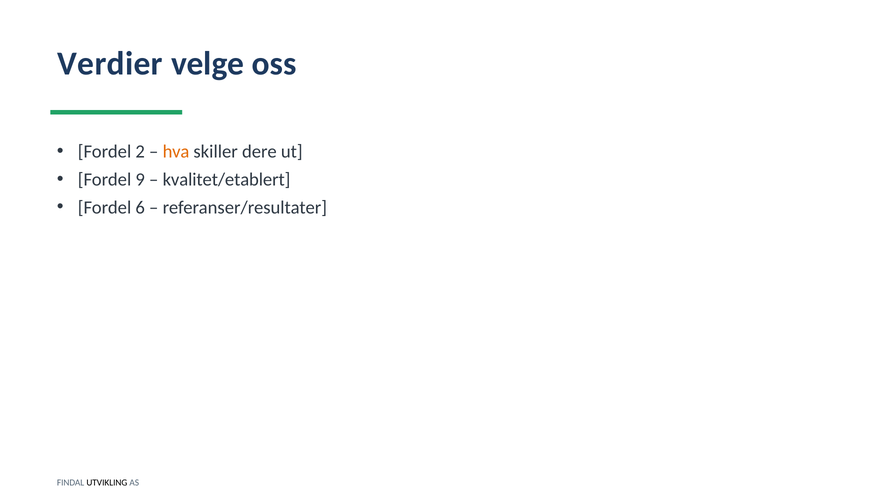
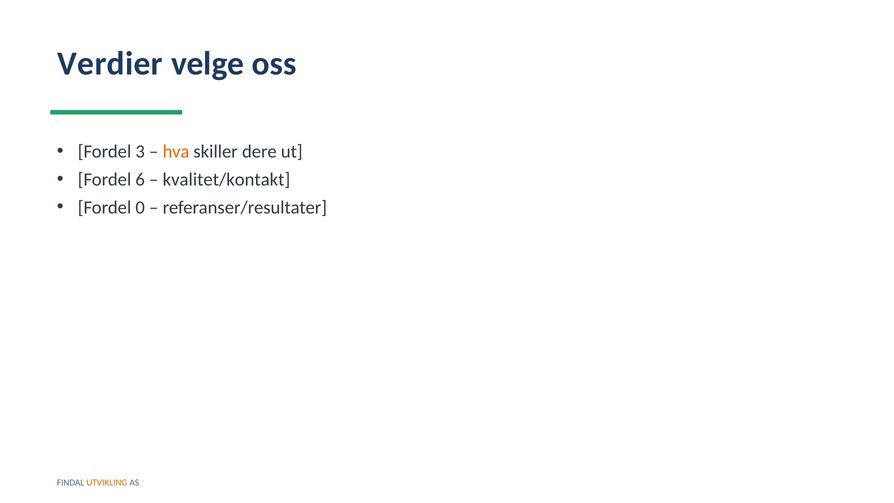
2: 2 -> 3 (140, 151)
9: 9 -> 6 (140, 179)
kvalitet/etablert: kvalitet/etablert -> kvalitet/kontakt (226, 179)
6: 6 -> 0 (140, 207)
UTVIKLING colour: black -> orange (107, 483)
